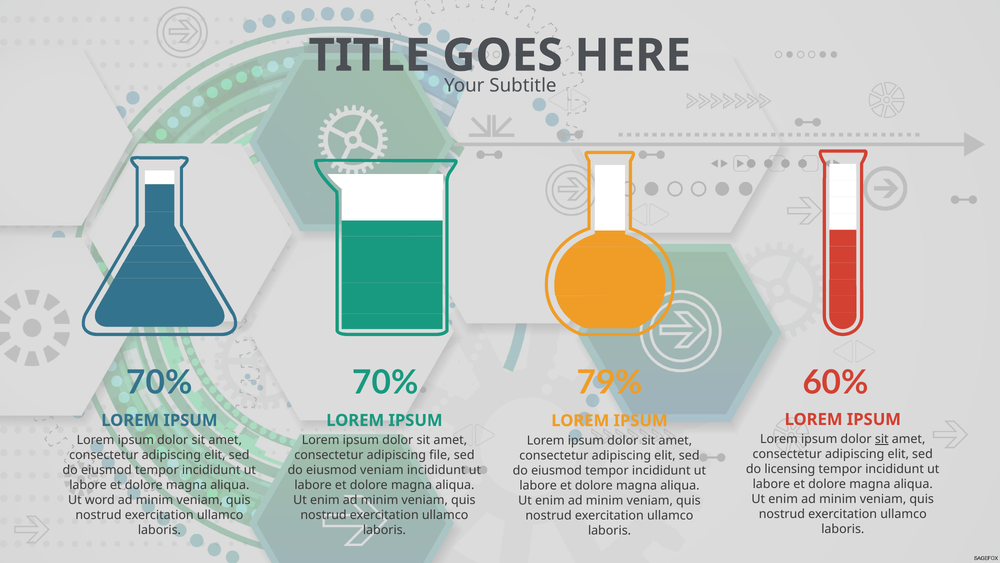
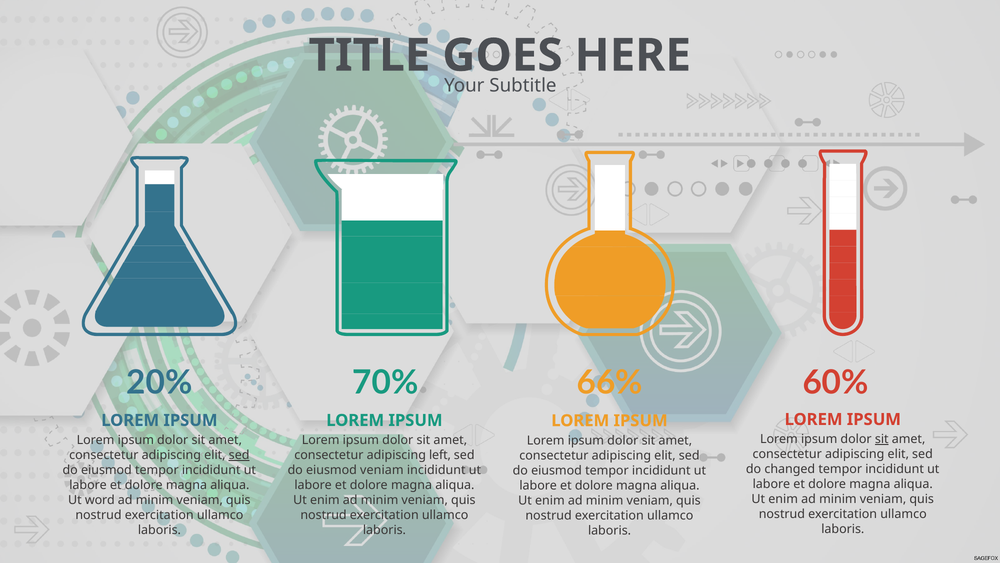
70%: 70% -> 20% (159, 382)
79%: 79% -> 66% (610, 382)
sed underline: none -> present (239, 455)
file: file -> left (440, 455)
licensing: licensing -> changed (790, 469)
